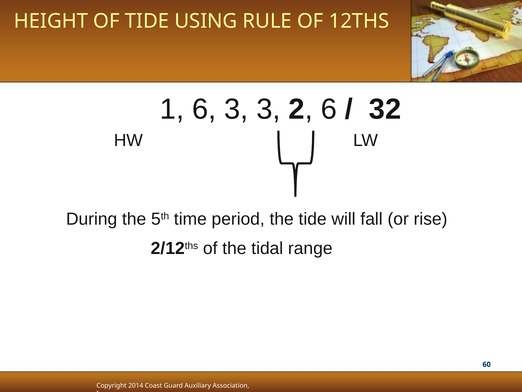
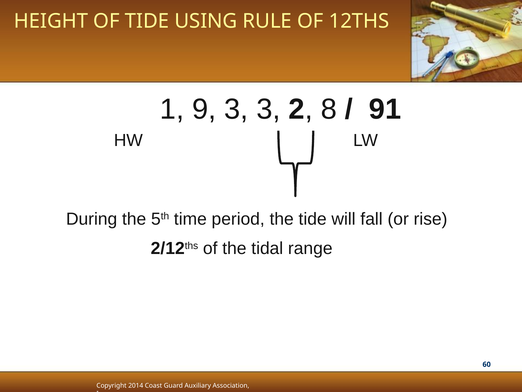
1 6: 6 -> 9 (204, 109)
2 6: 6 -> 8 (329, 109)
32: 32 -> 91 (385, 109)
